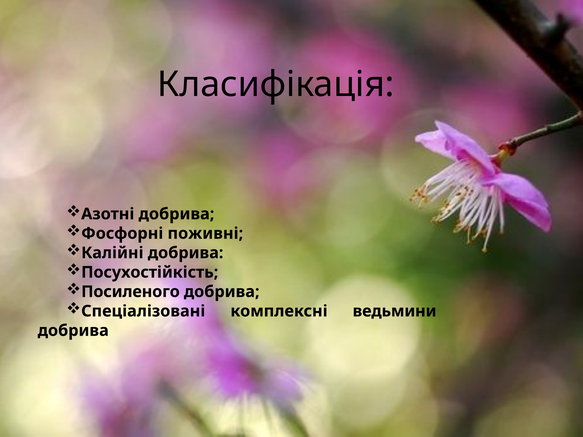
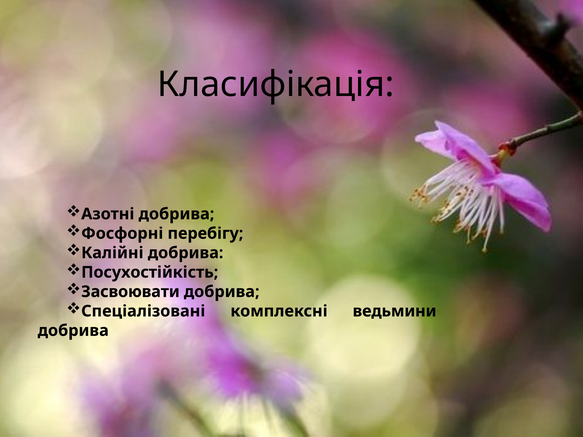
поживні: поживні -> перебігу (205, 234)
Посиленого: Посиленого -> Засвоювати (130, 292)
